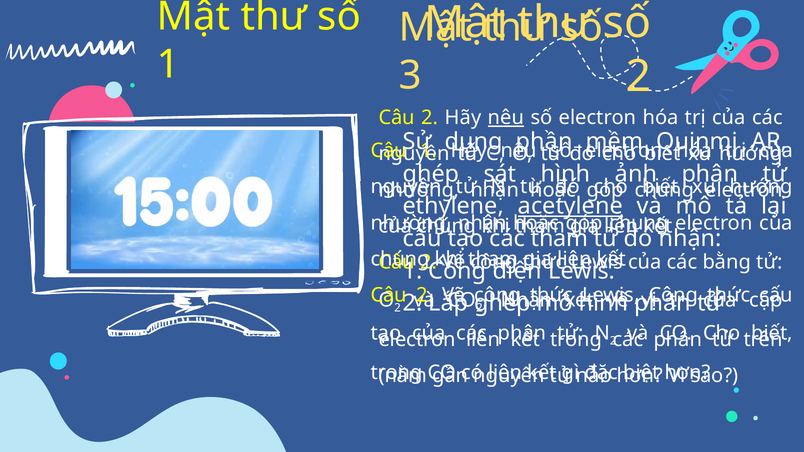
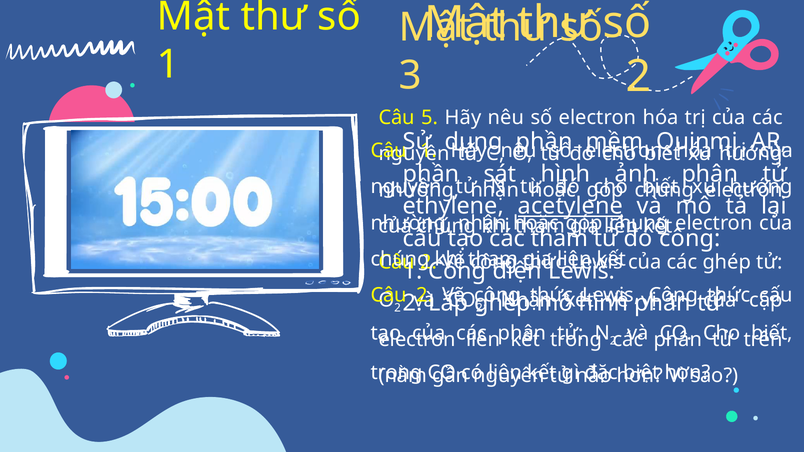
2: 2 -> 5 (430, 118)
nêu underline: present -> none (506, 118)
ghép: ghép -> phần (431, 174)
đó nhận: nhận -> công (690, 239)
các bằng: bằng -> ghép (727, 262)
